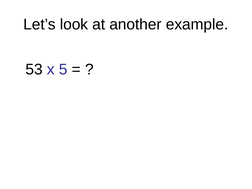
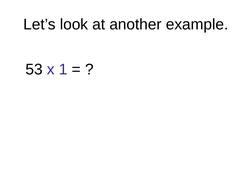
5: 5 -> 1 (63, 69)
